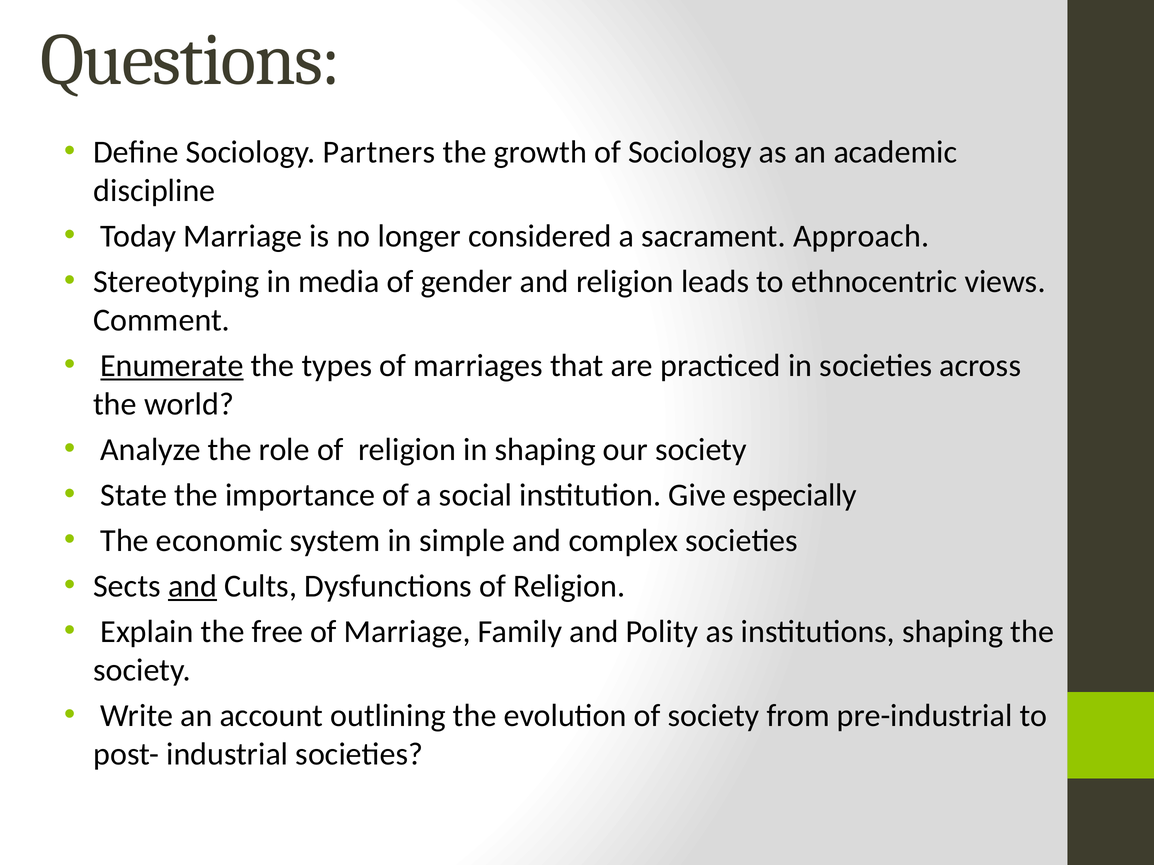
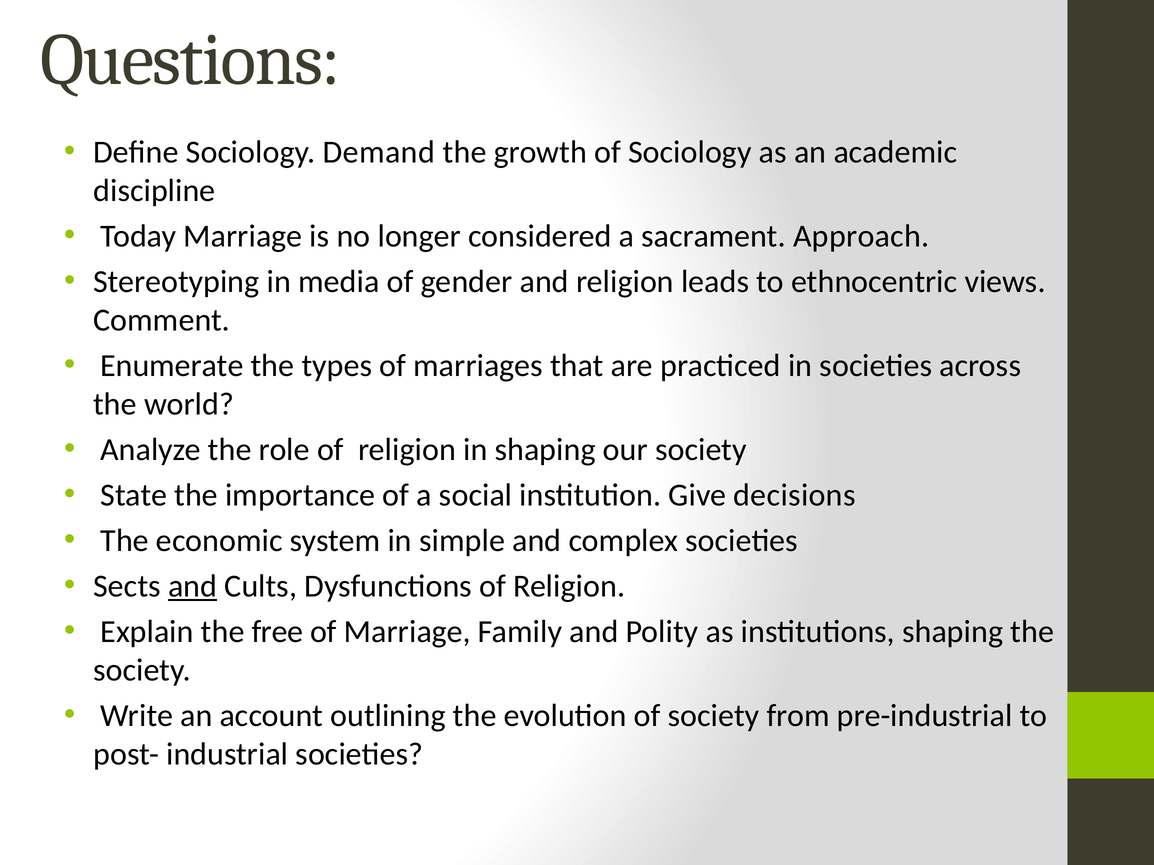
Partners: Partners -> Demand (379, 152)
Enumerate underline: present -> none (172, 366)
especially: especially -> decisions (794, 495)
